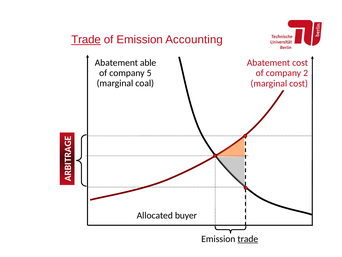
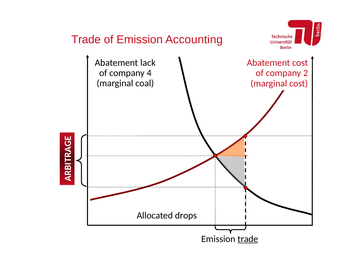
Trade underline: present -> none (86, 40)
able: able -> lack (148, 63)
5: 5 -> 4 (149, 73)
buyer: buyer -> drops (186, 215)
